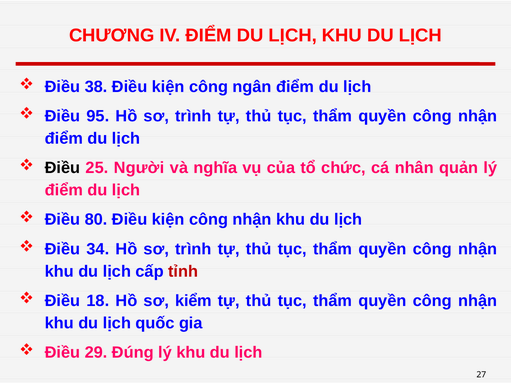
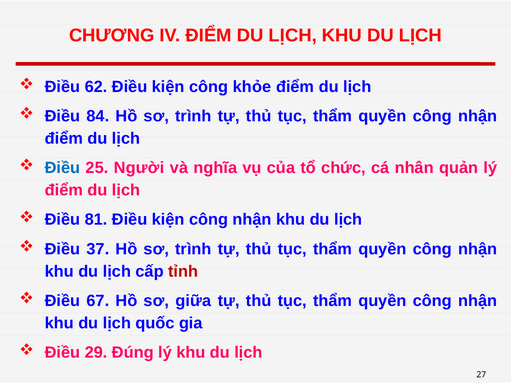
38: 38 -> 62 (96, 87)
ngân: ngân -> khỏe (252, 87)
95: 95 -> 84 (98, 116)
Điều colour: black -> blue (63, 168)
80: 80 -> 81 (96, 220)
34: 34 -> 37 (98, 249)
18: 18 -> 67 (98, 301)
kiểm: kiểm -> giữa (193, 301)
